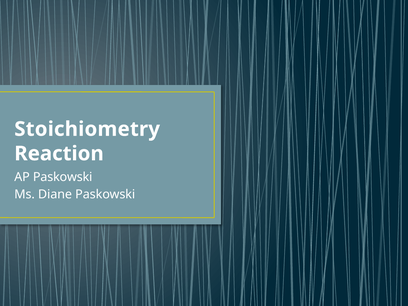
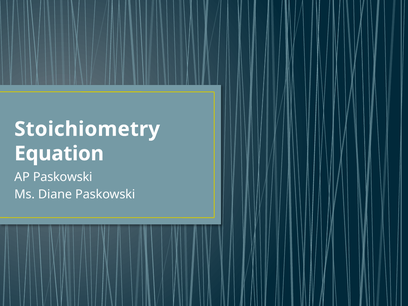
Reaction: Reaction -> Equation (59, 154)
